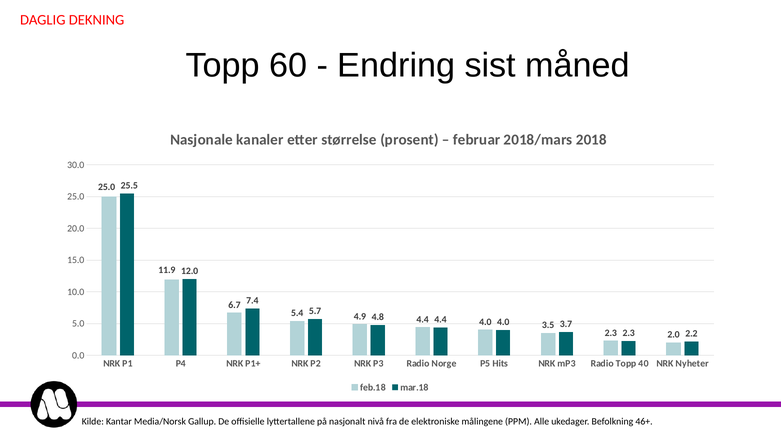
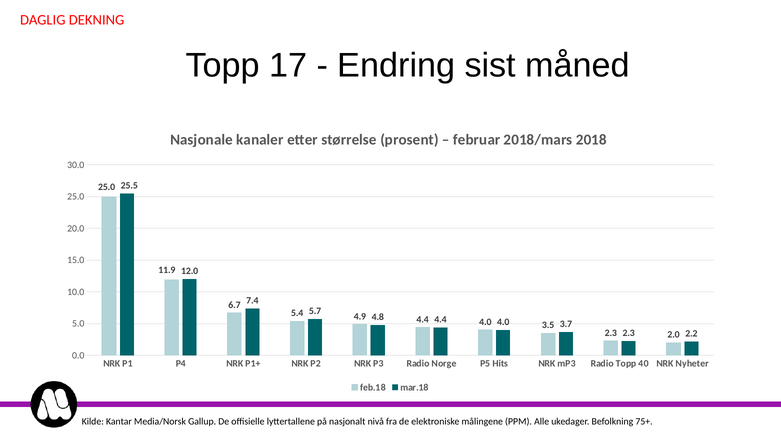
60: 60 -> 17 (288, 66)
46+: 46+ -> 75+ (644, 422)
